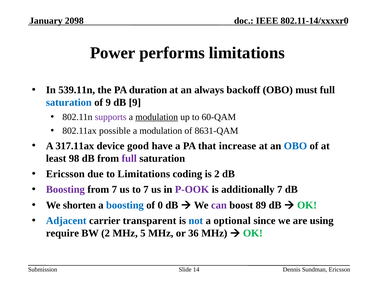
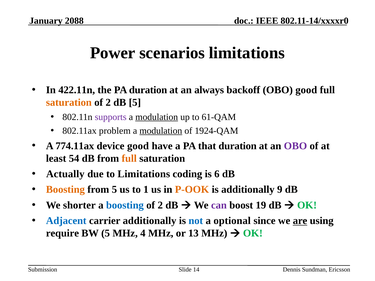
2098: 2098 -> 2088 (74, 21)
performs: performs -> scenarios (172, 53)
539.11n: 539.11n -> 422.11n (77, 90)
OBO must: must -> good (306, 90)
saturation colour: blue -> orange (69, 103)
9: 9 -> 2 (108, 103)
dB 9: 9 -> 5 (135, 103)
60-QAM: 60-QAM -> 61-QAM (219, 117)
possible: possible -> problem (115, 131)
modulation underline: none -> present (161, 131)
8631-QAM: 8631-QAM -> 1924-QAM (216, 131)
317.11ax: 317.11ax -> 774.11ax (75, 146)
that increase: increase -> duration (238, 146)
OBO colour: blue -> purple (295, 146)
98: 98 -> 54 (74, 158)
full colour: purple -> orange (129, 158)
Ericsson: Ericsson -> Actually (65, 174)
is 2: 2 -> 6 (217, 174)
Boosting colour: purple -> orange (65, 190)
from 7: 7 -> 5 (114, 190)
to 7: 7 -> 1 (146, 190)
P-OOK colour: purple -> orange (192, 190)
additionally 7: 7 -> 9 (280, 190)
shorten: shorten -> shorter (79, 205)
0: 0 -> 2 (160, 205)
89: 89 -> 19 (261, 205)
carrier transparent: transparent -> additionally (150, 221)
are underline: none -> present (300, 221)
BW 2: 2 -> 5 (106, 234)
5: 5 -> 4 (143, 234)
36: 36 -> 13 (193, 234)
